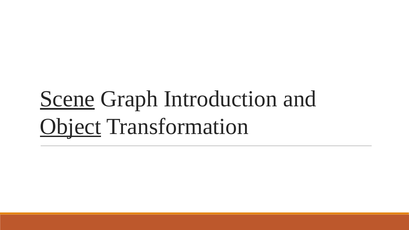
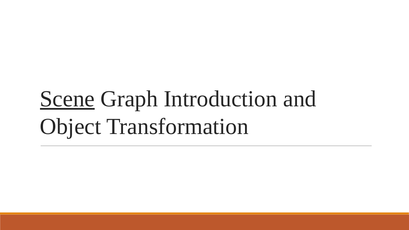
Object underline: present -> none (70, 127)
